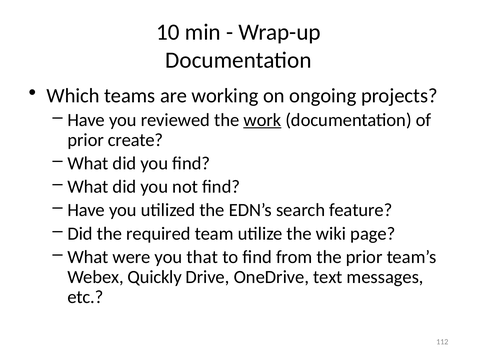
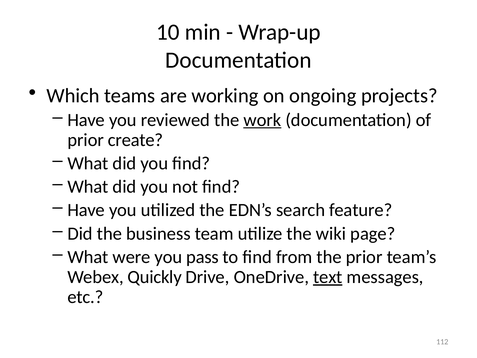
required: required -> business (158, 233)
that: that -> pass (202, 257)
text underline: none -> present (328, 277)
